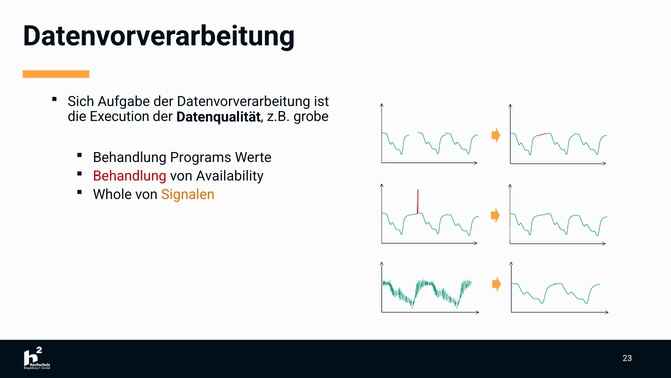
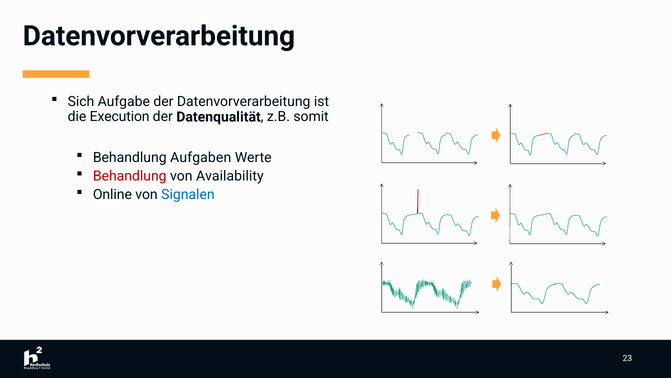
grobe: grobe -> somit (311, 117)
Programs: Programs -> Aufgaben (201, 157)
Whole: Whole -> Online (112, 195)
Signalen colour: orange -> blue (188, 195)
